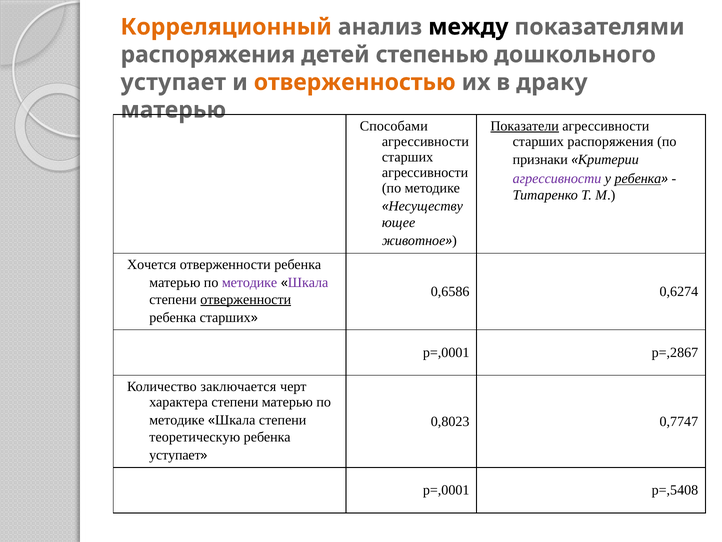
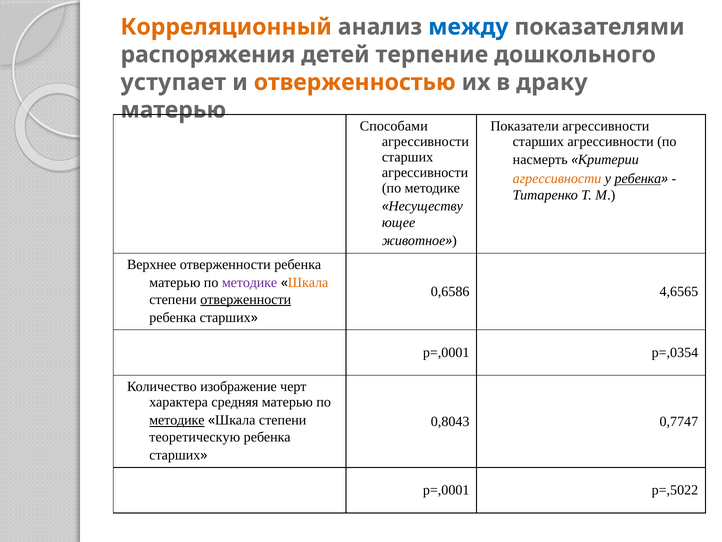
между colour: black -> blue (468, 27)
степенью: степенью -> терпение (432, 55)
Показатели underline: present -> none (525, 126)
распоряжения: распоряжения -> агрессивности (611, 141)
признаки: признаки -> насмерть (540, 159)
агрессивности colour: purple -> orange (557, 179)
Хочется: Хочется -> Верхнее (152, 264)
Шкала colour: purple -> orange (308, 282)
0,6274: 0,6274 -> 4,6565 (679, 291)
p=,2867: p=,2867 -> p=,0354 (675, 352)
заключается: заключается -> изображение (239, 386)
характера степени: степени -> средняя (235, 402)
методике underline: none -> present (177, 420)
0,8023: 0,8023 -> 0,8043 (450, 421)
уступает: уступает -> старших (175, 455)
p=,5408: p=,5408 -> p=,5022 (675, 490)
